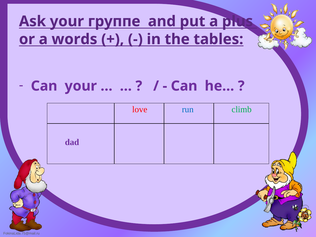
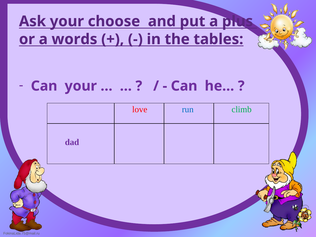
группе: группе -> choose (114, 21)
